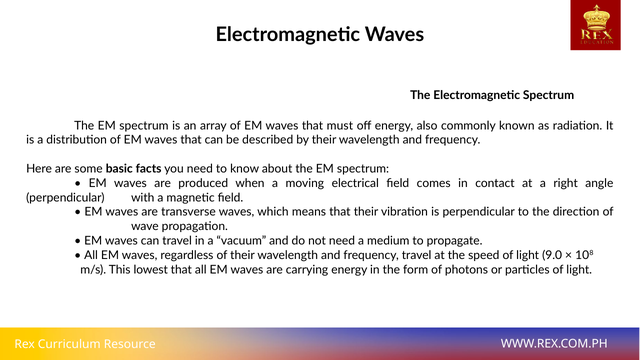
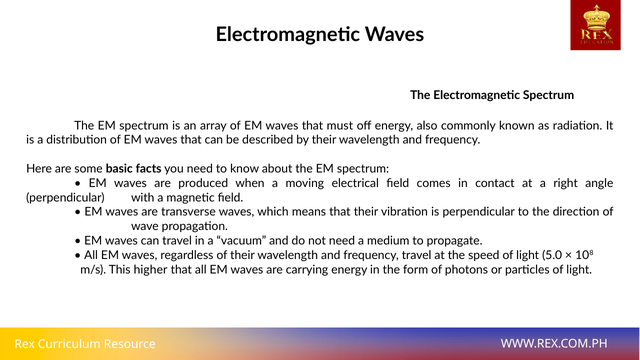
9.0: 9.0 -> 5.0 (552, 255)
lowest: lowest -> higher (151, 270)
